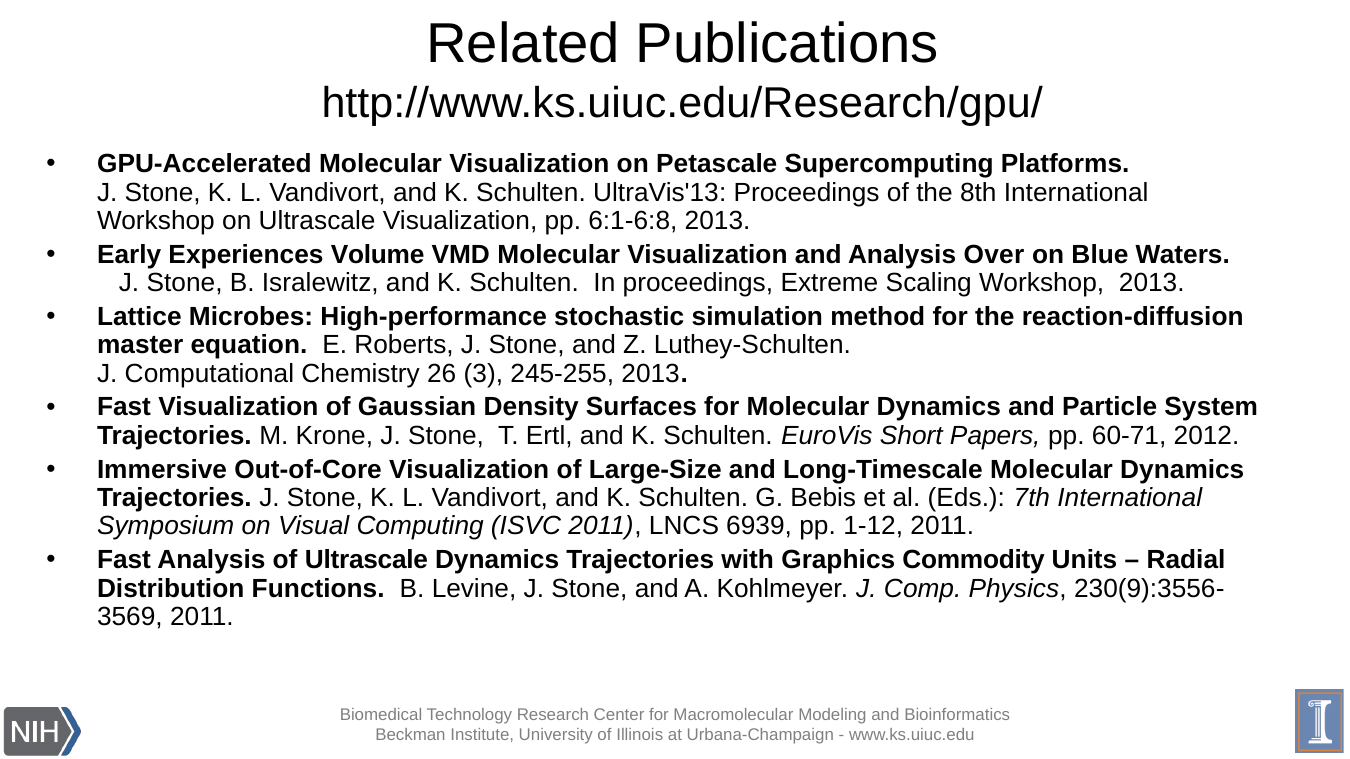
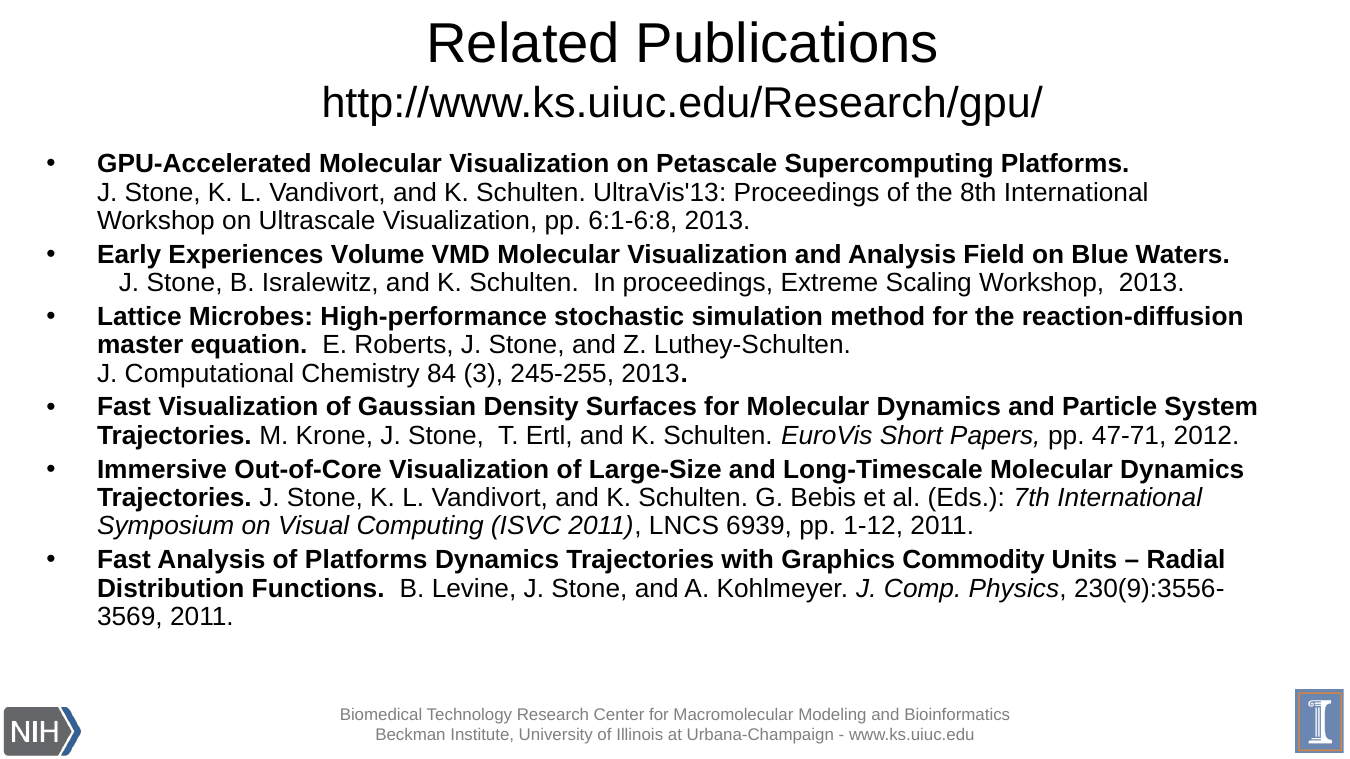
Over: Over -> Field (994, 255)
26: 26 -> 84 (442, 374)
60-71: 60-71 -> 47-71 (1129, 436)
of Ultrascale: Ultrascale -> Platforms (366, 560)
